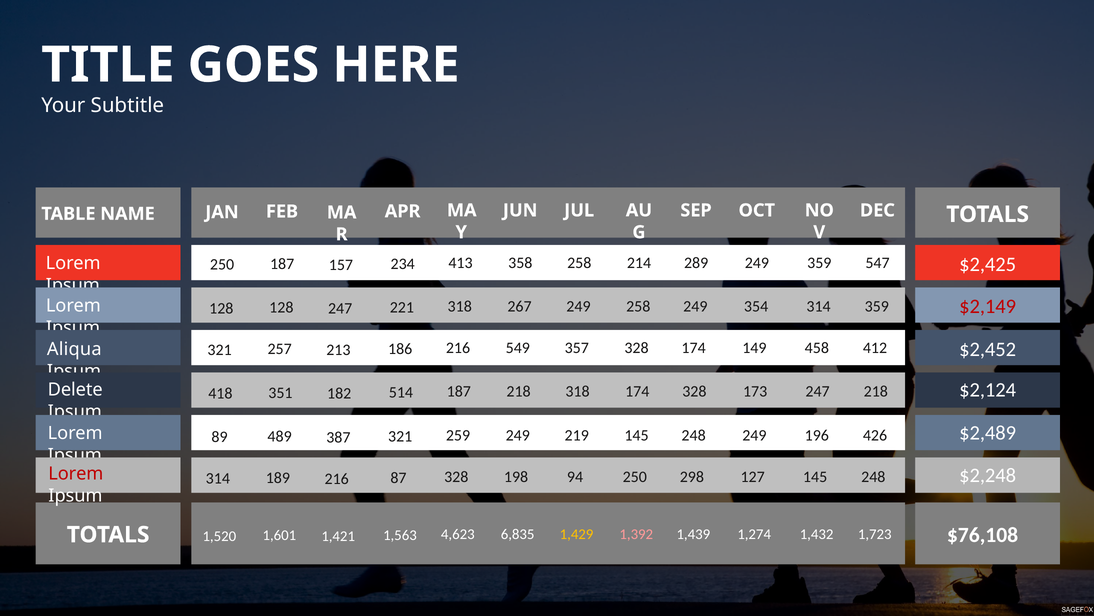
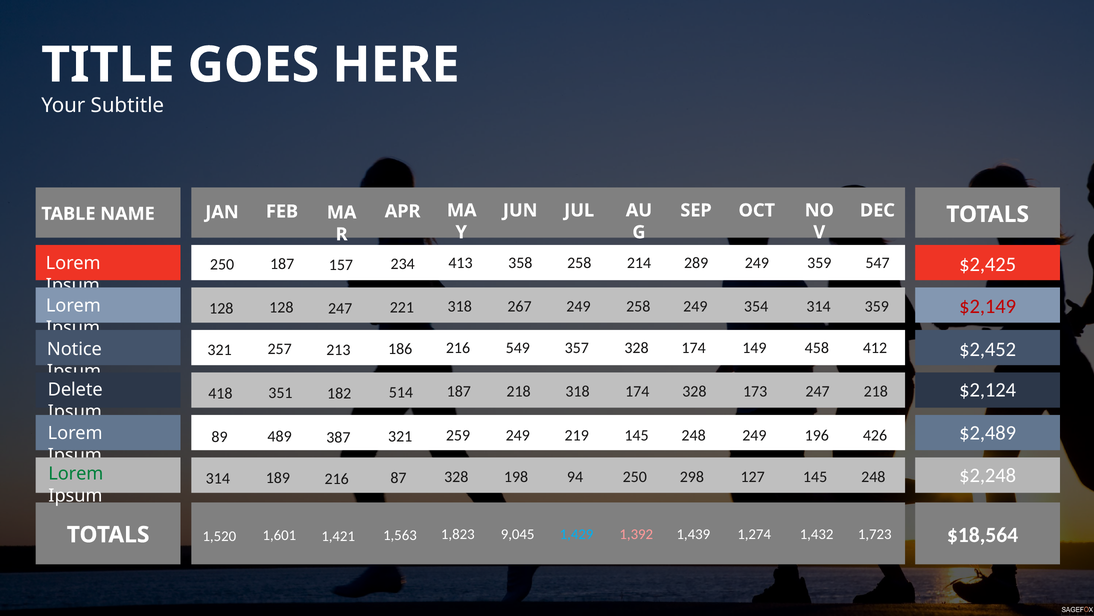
Aliqua: Aliqua -> Notice (74, 349)
Lorem colour: red -> green (76, 473)
$76,108: $76,108 -> $18,564 (983, 535)
4,623: 4,623 -> 1,823 (458, 534)
6,835: 6,835 -> 9,045 (518, 534)
1,429 colour: yellow -> light blue (577, 534)
